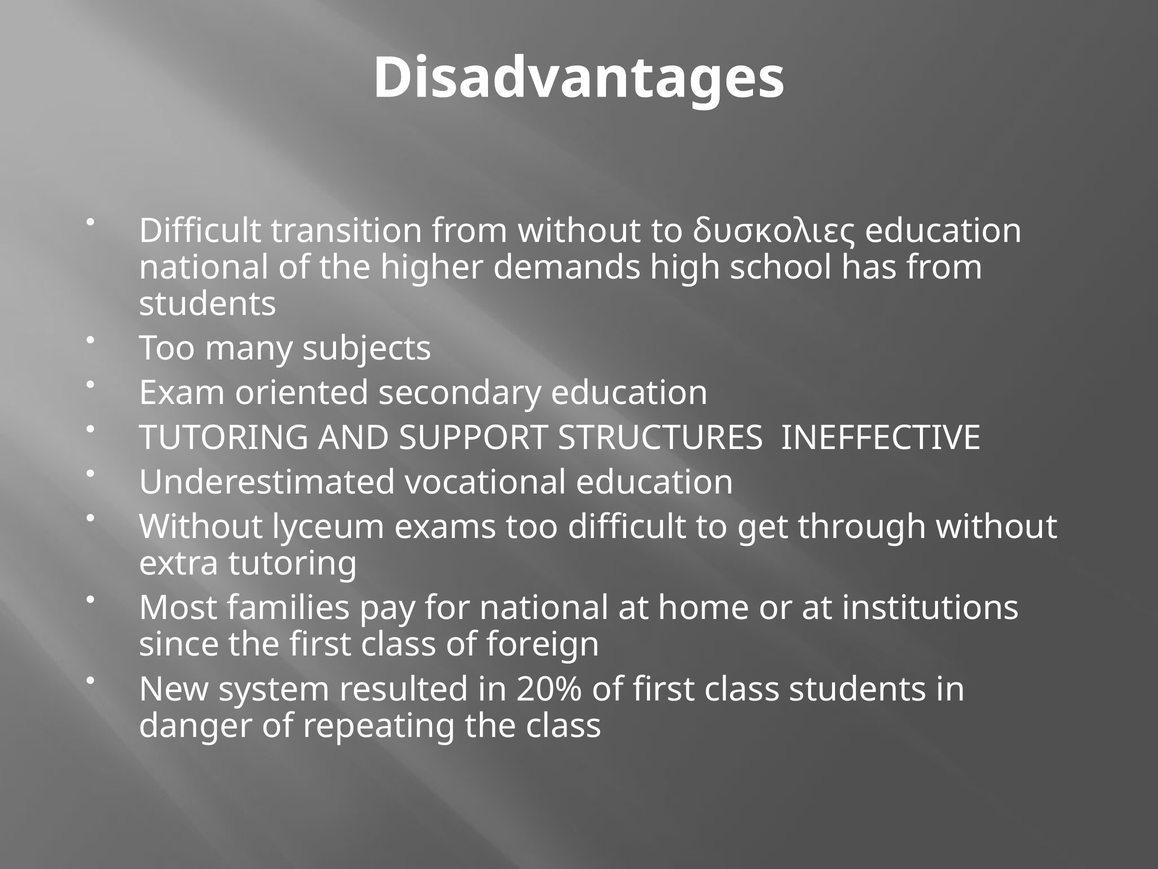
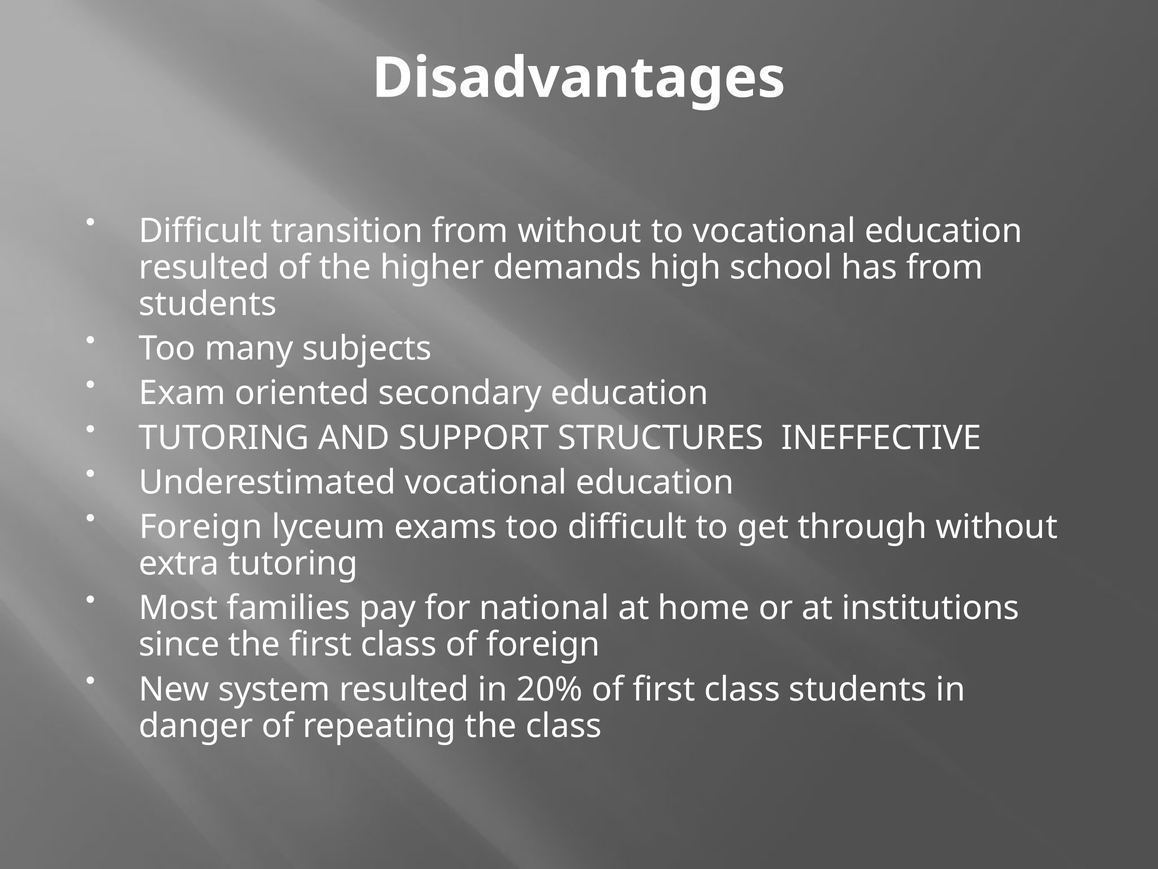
to δυσκολιες: δυσκολιες -> vocational (774, 231)
national: national -> resulted (204, 267)
Without: Without -> Foreign (201, 527)
